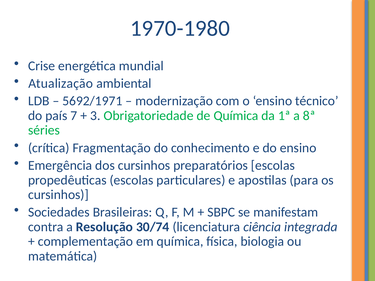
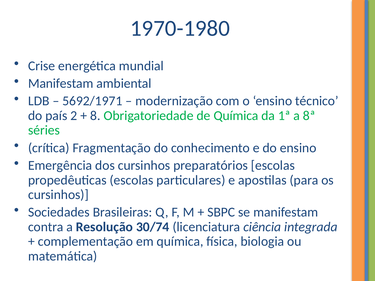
Atualização: Atualização -> Manifestam (61, 84)
7: 7 -> 2 (74, 116)
3: 3 -> 8 (95, 116)
